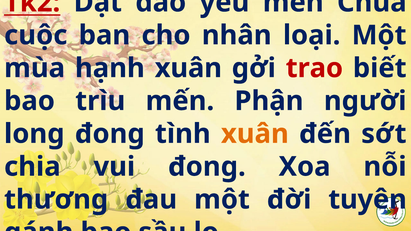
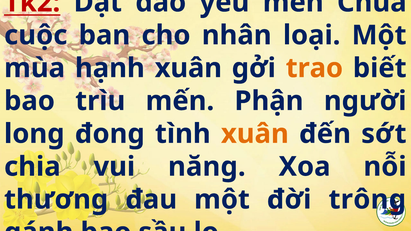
trao colour: red -> orange (314, 68)
đong: đong -> năng (207, 167)
tuyên: tuyên -> trông (367, 200)
